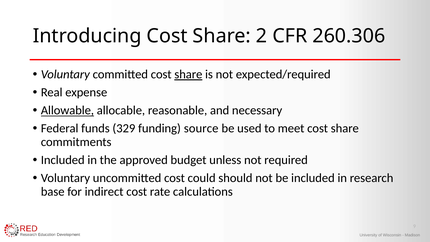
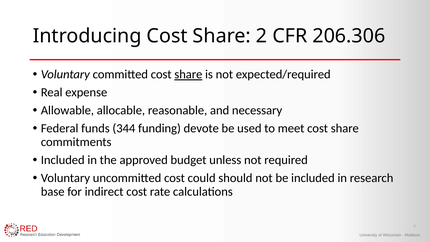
260.306: 260.306 -> 206.306 (349, 36)
Allowable underline: present -> none (67, 110)
329: 329 -> 344 (124, 128)
source: source -> devote (201, 128)
